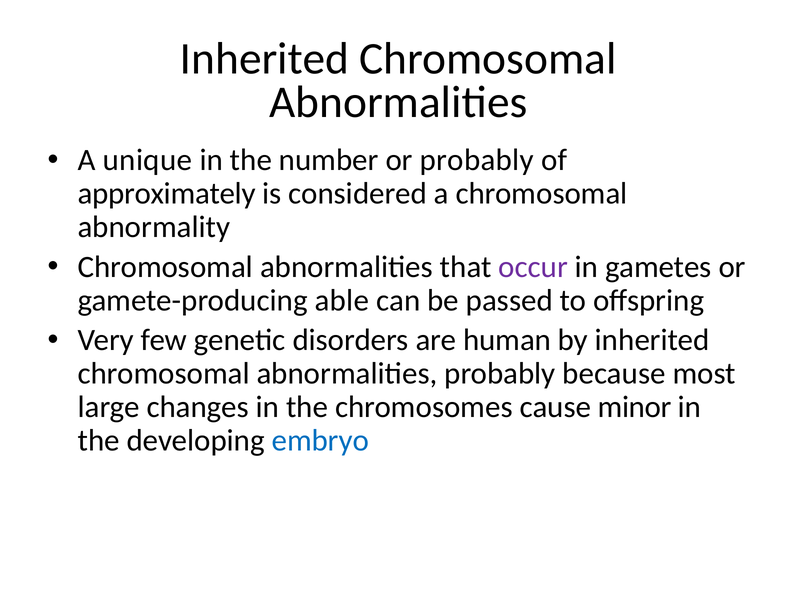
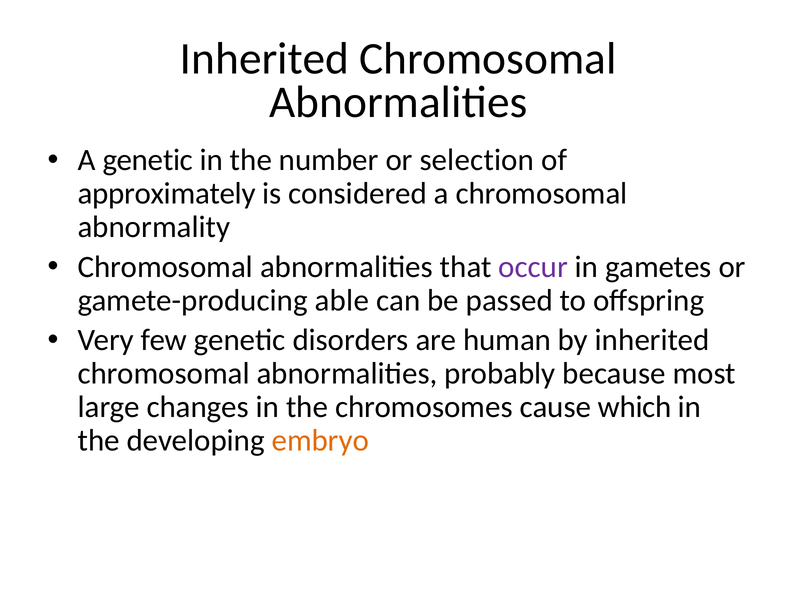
A unique: unique -> genetic (148, 160)
or probably: probably -> selection (477, 160)
minor: minor -> which (635, 407)
embryo colour: blue -> orange (320, 440)
